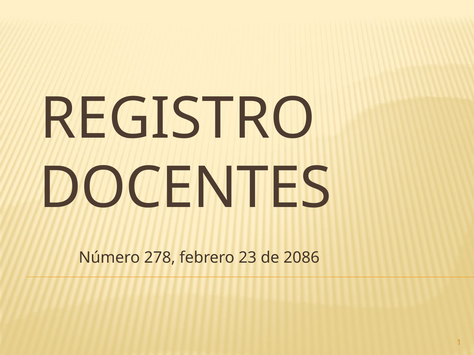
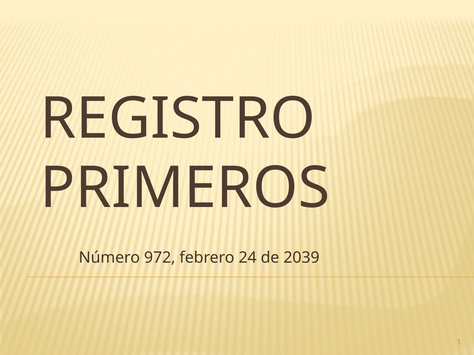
DOCENTES: DOCENTES -> PRIMEROS (185, 188)
278: 278 -> 972 (160, 258)
23: 23 -> 24 (248, 258)
2086: 2086 -> 2039 (302, 258)
